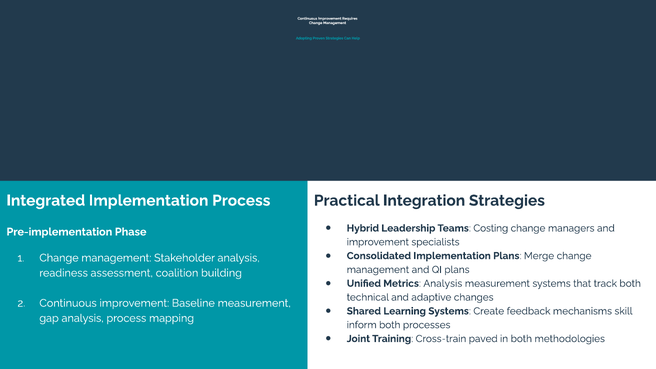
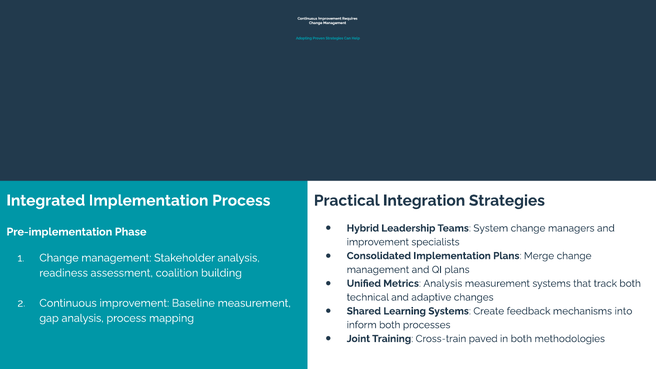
Costing: Costing -> System (491, 228)
skill: skill -> into (623, 311)
